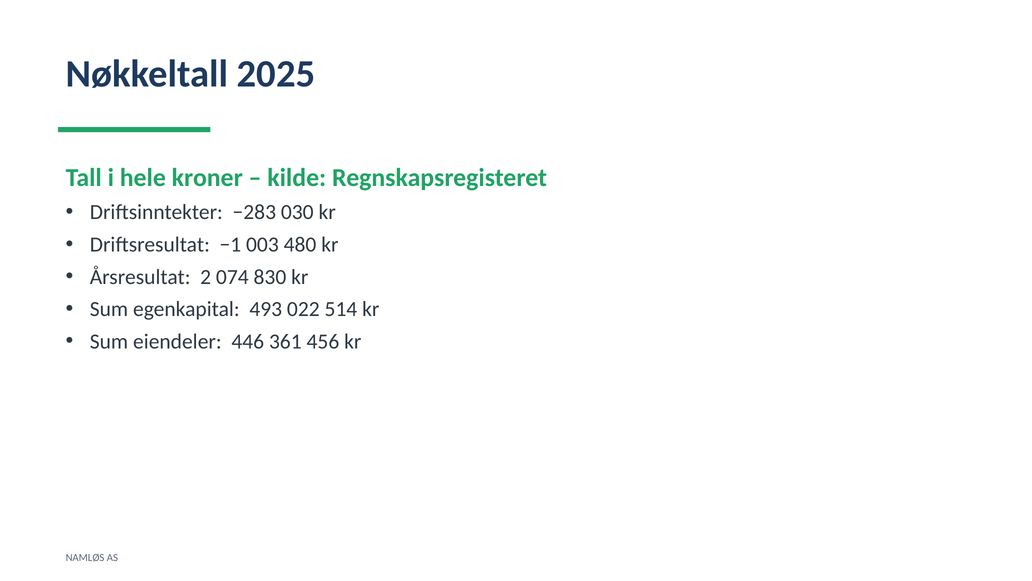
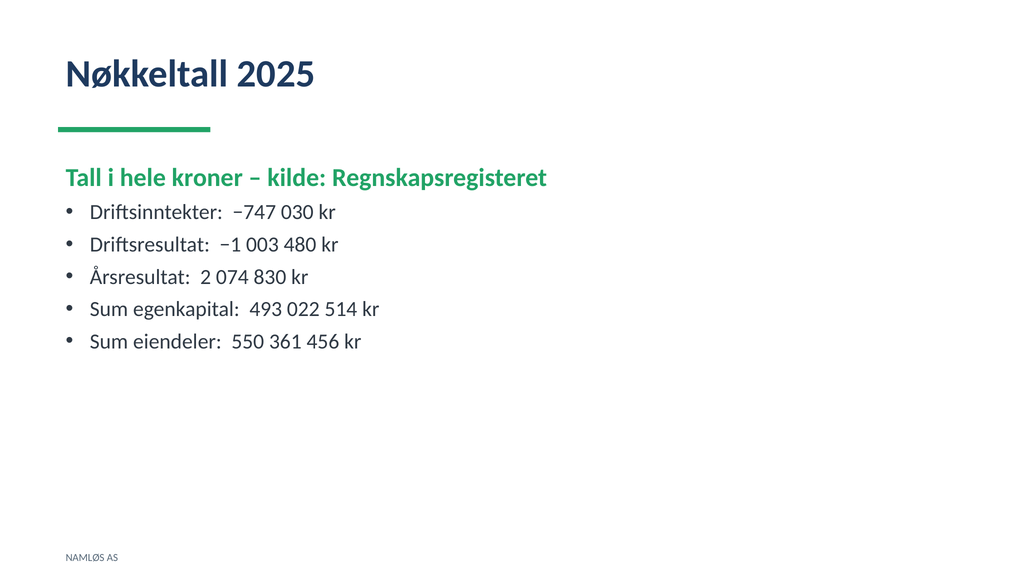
−283: −283 -> −747 (254, 212)
446: 446 -> 550 (248, 341)
